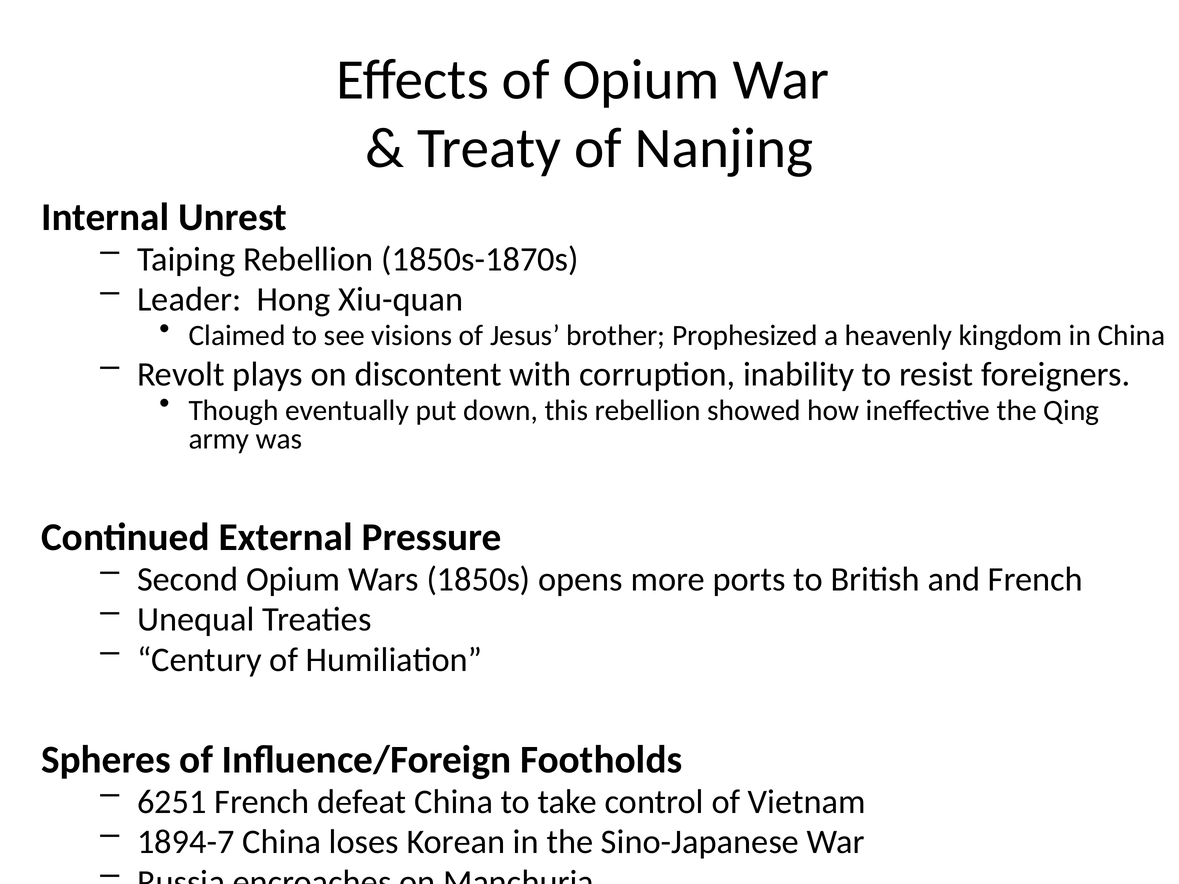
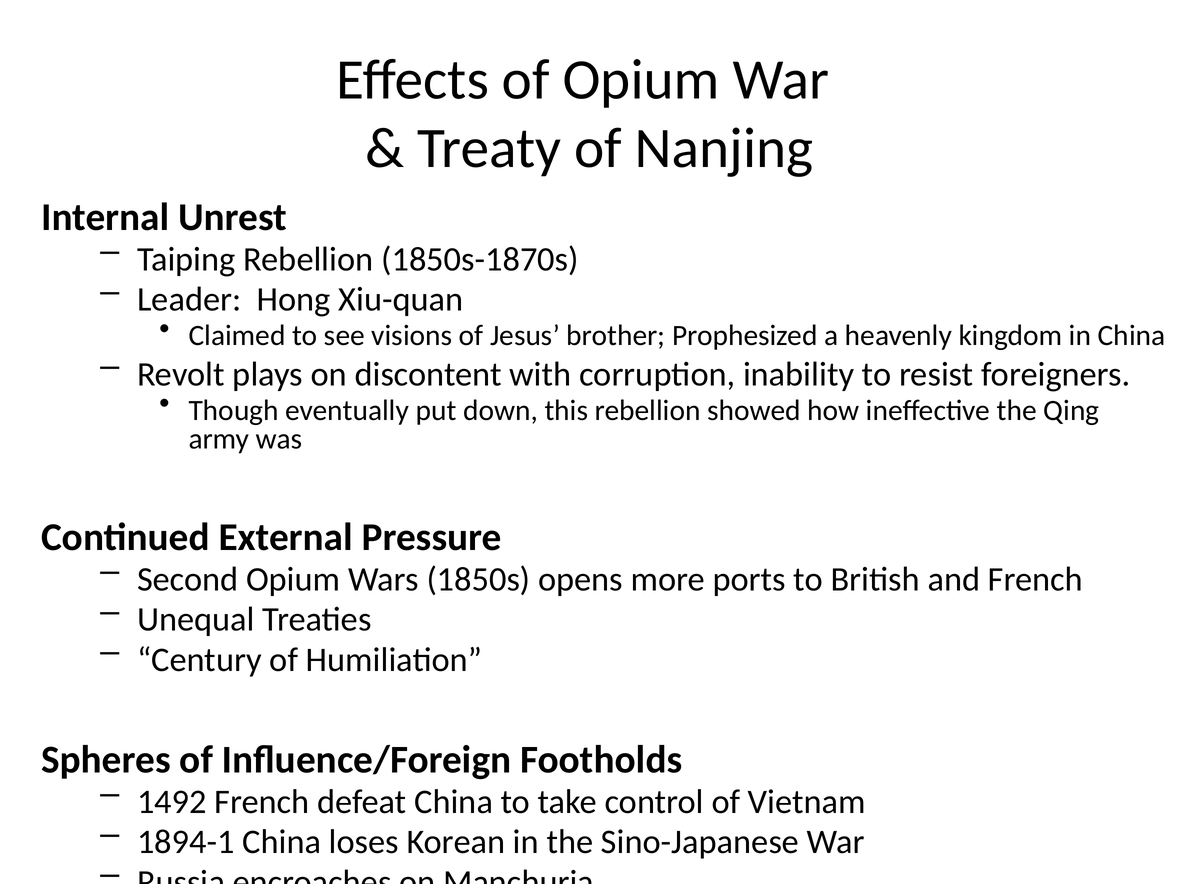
6251: 6251 -> 1492 (172, 802)
1894-7: 1894-7 -> 1894-1 (186, 842)
